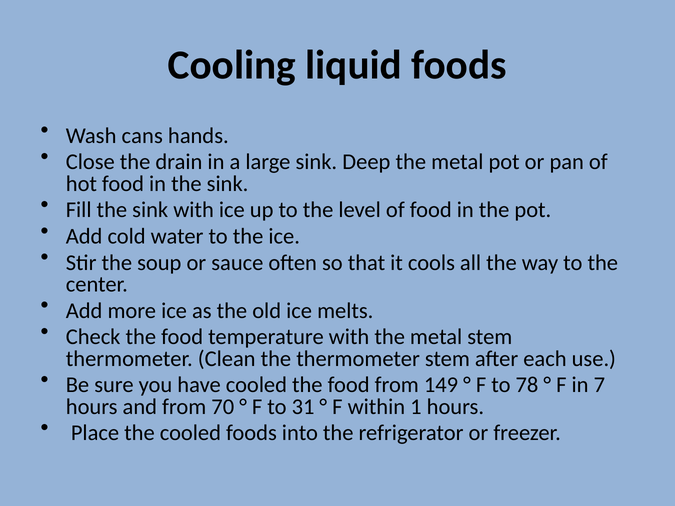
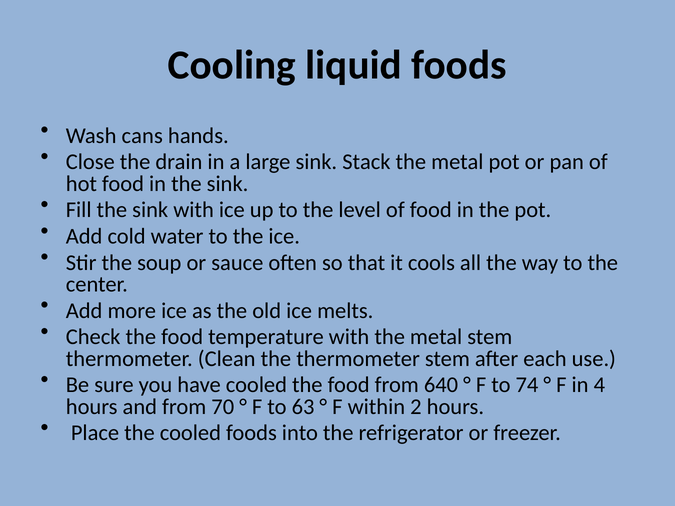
Deep: Deep -> Stack (366, 162)
149: 149 -> 640 (441, 385)
78: 78 -> 74 (527, 385)
7: 7 -> 4 (599, 385)
31: 31 -> 63 (303, 407)
1: 1 -> 2 (416, 407)
